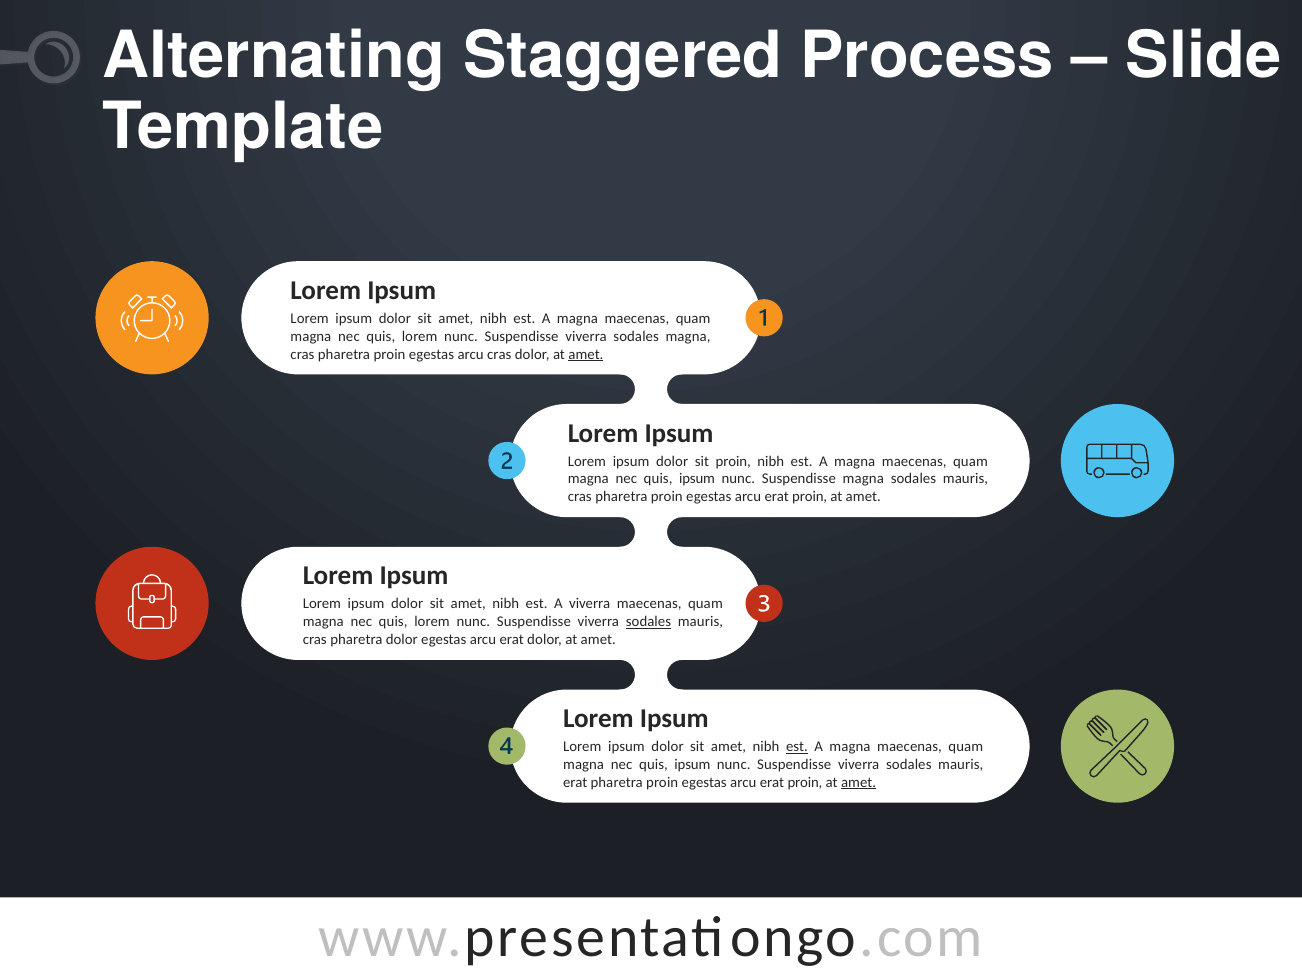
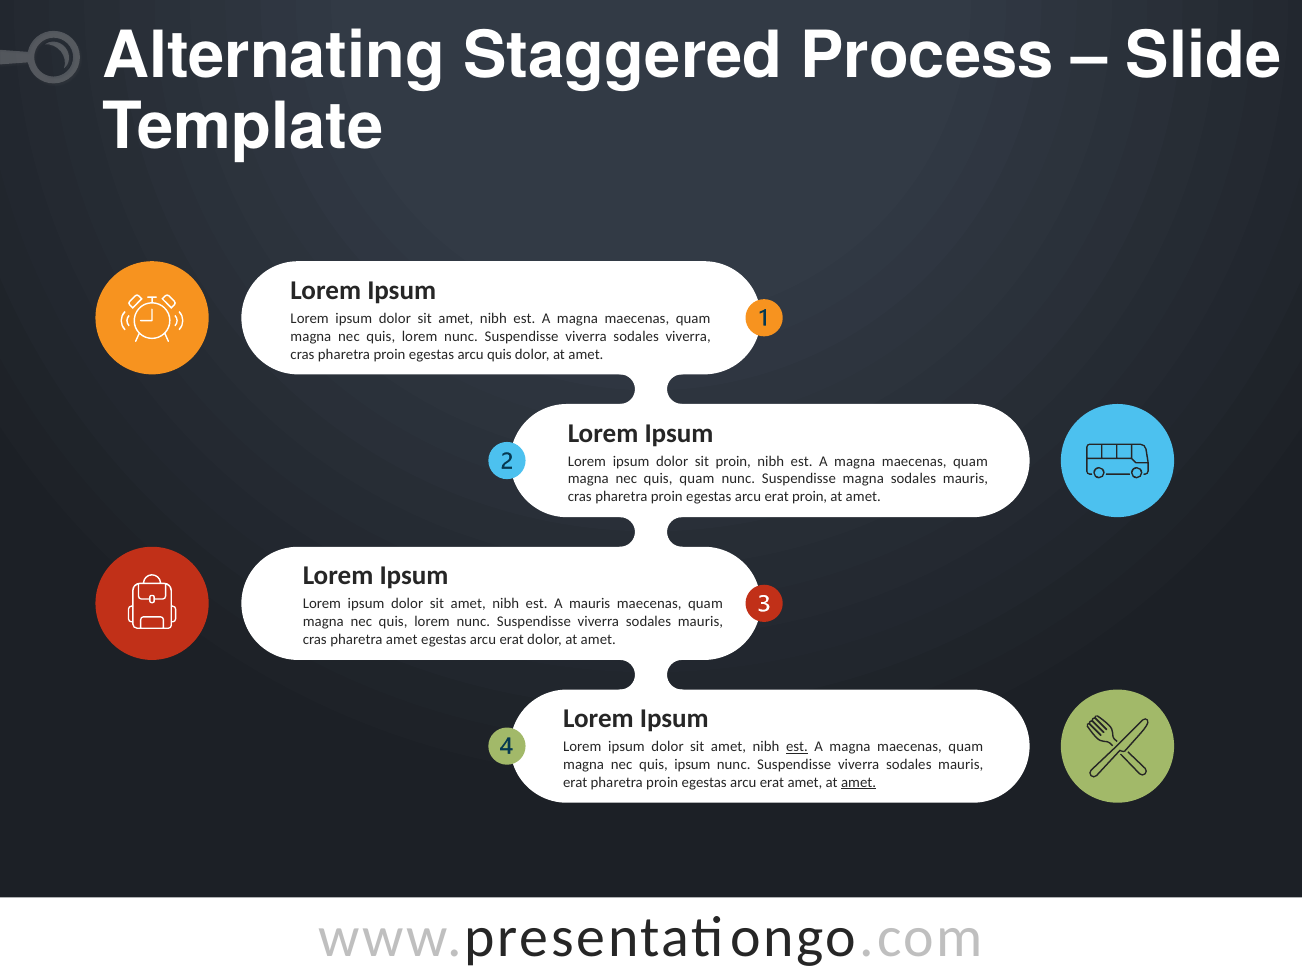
sodales magna: magna -> viverra (688, 336)
arcu cras: cras -> quis (499, 354)
amet underline: present -> none (586, 354)
ipsum: ipsum -> quam (697, 479)
A viverra: viverra -> mauris (590, 604)
sodales underline: present -> none (648, 622)
pharetra dolor: dolor -> amet (402, 640)
proin: proin -> amet (805, 783)
